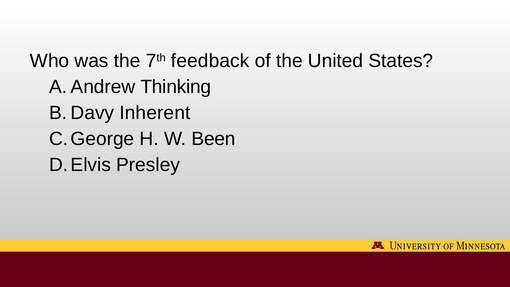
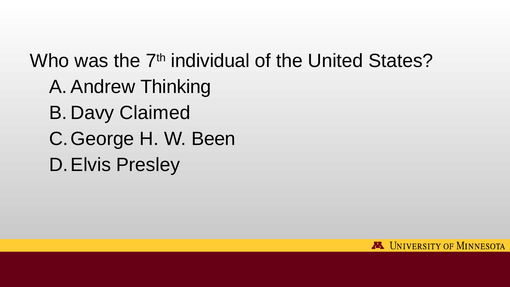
feedback: feedback -> individual (210, 61)
Inherent: Inherent -> Claimed (155, 113)
